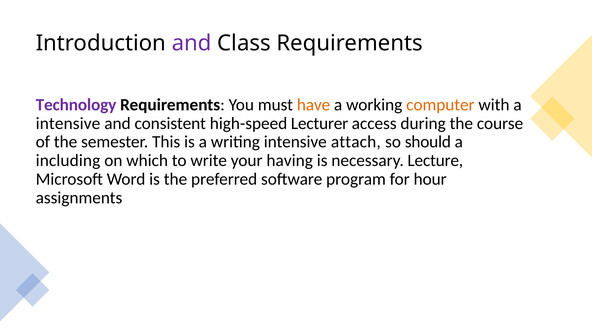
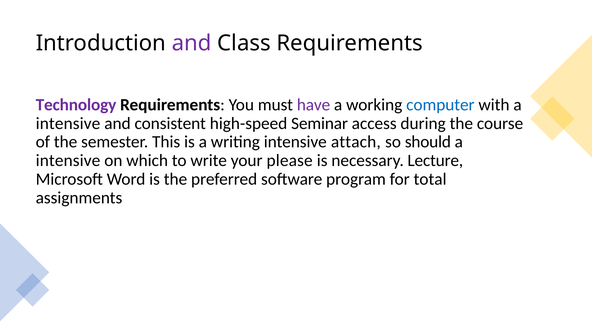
have colour: orange -> purple (314, 105)
computer colour: orange -> blue (440, 105)
Lecturer: Lecturer -> Seminar (320, 123)
including: including -> intensive (68, 161)
having: having -> please (290, 161)
hour: hour -> total (430, 179)
